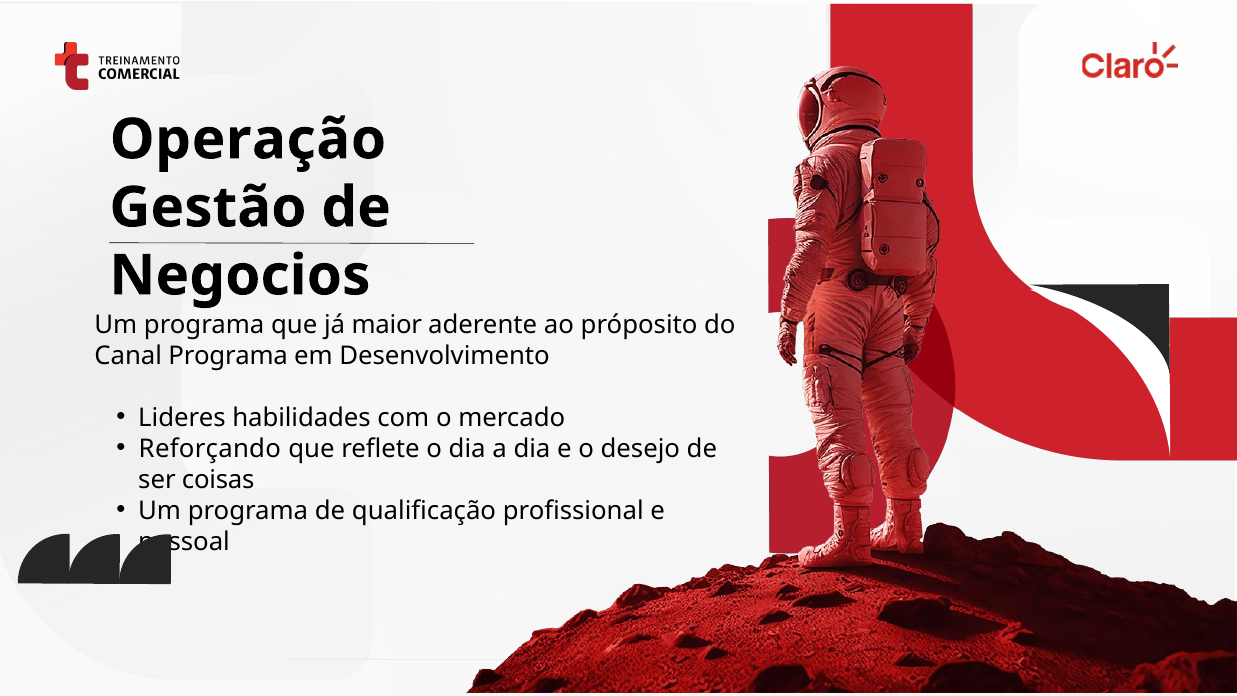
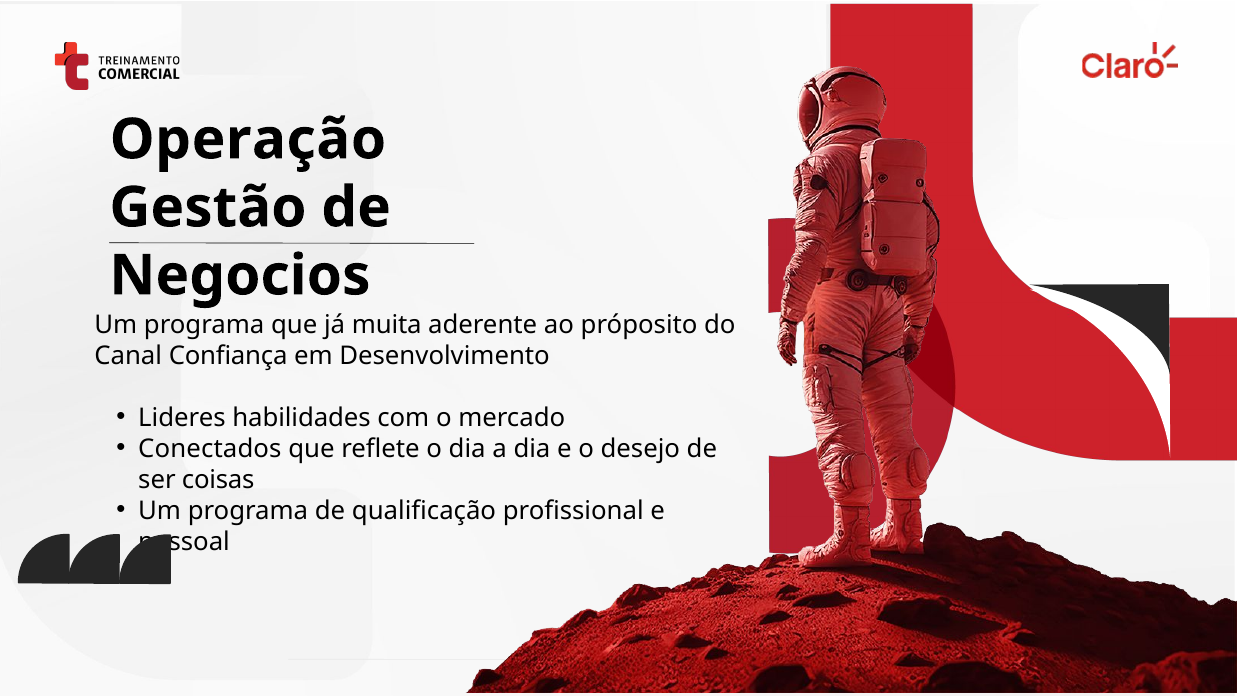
maior: maior -> muita (387, 325)
Canal Programa: Programa -> Confiança (228, 356)
Reforçando: Reforçando -> Conectados (210, 449)
